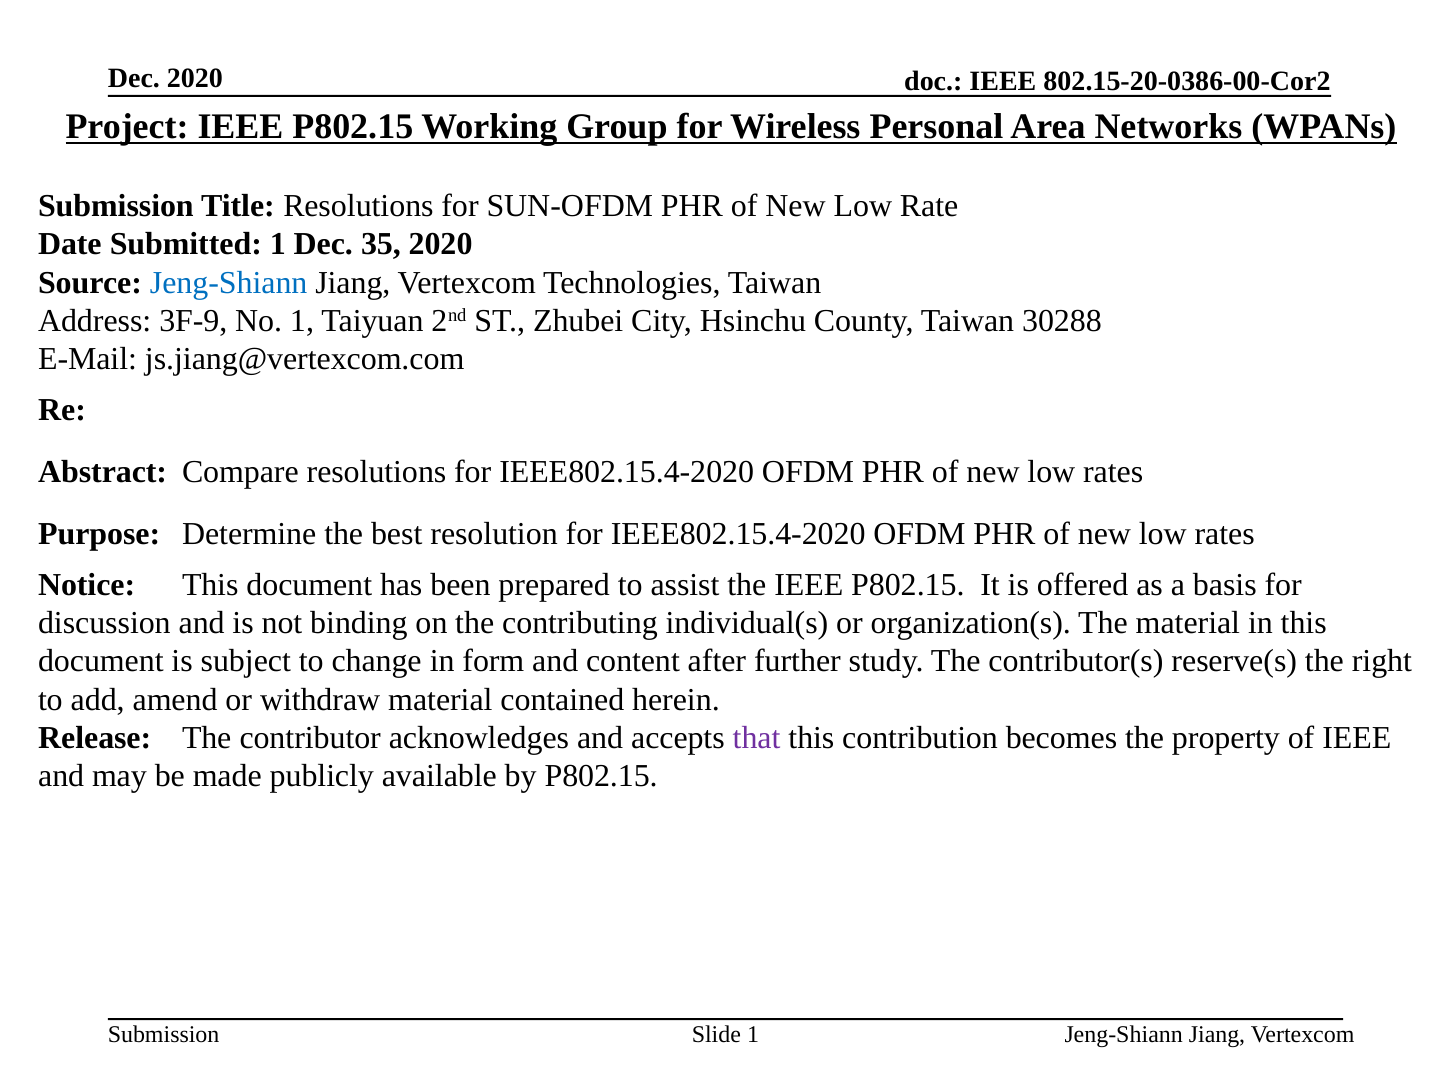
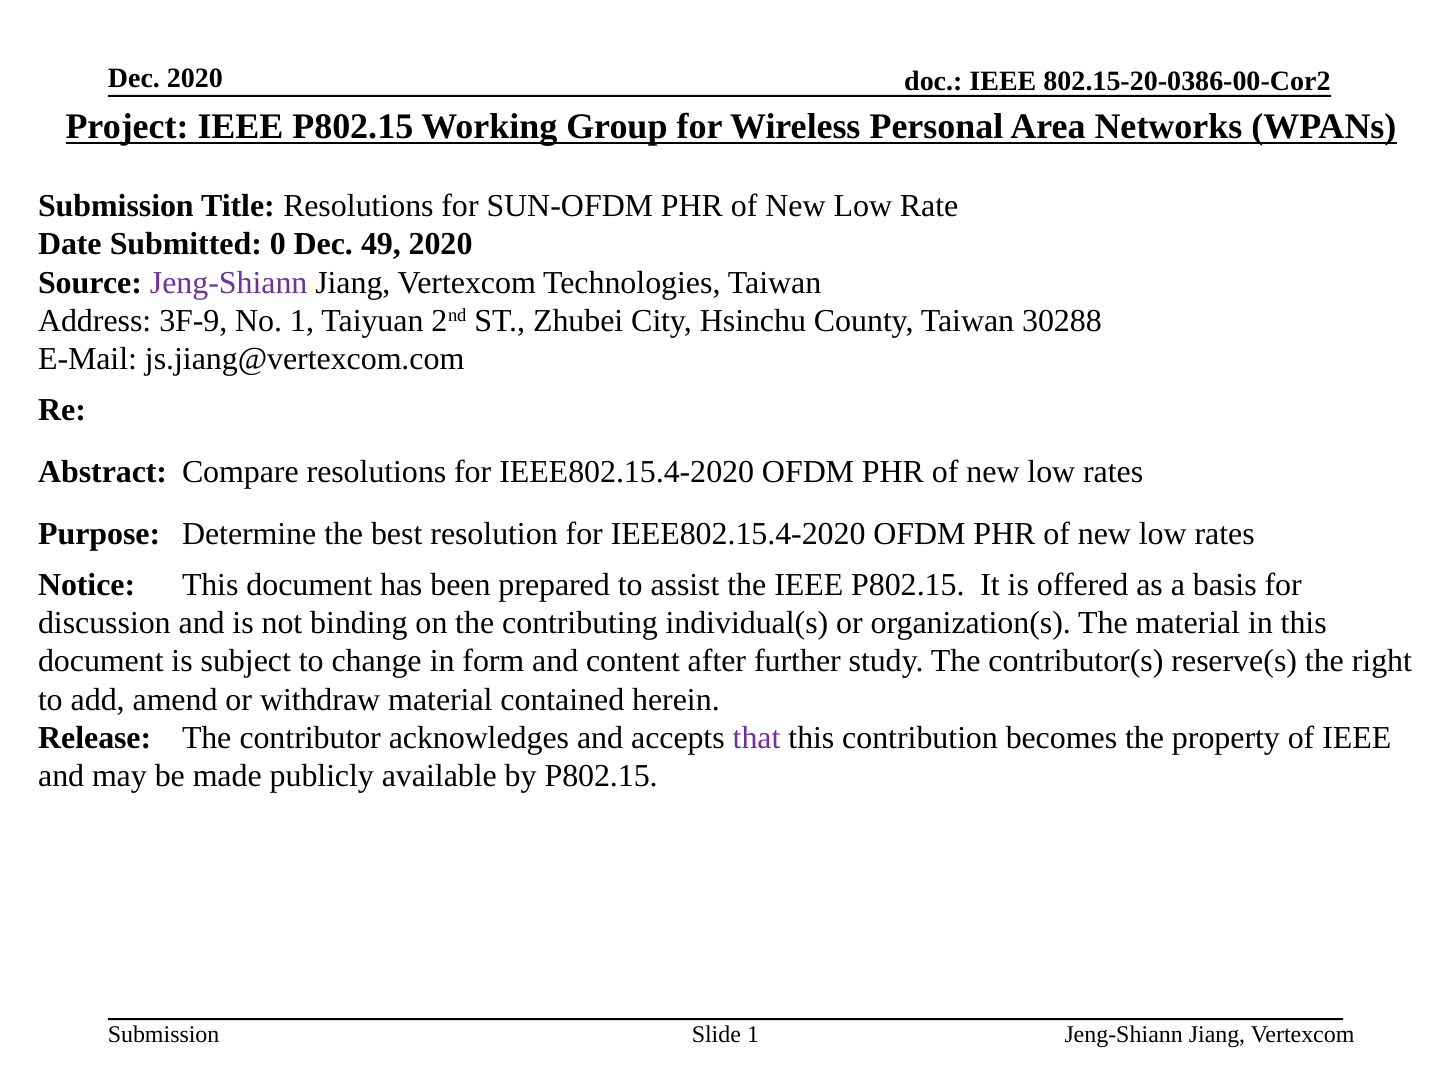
Submitted 1: 1 -> 0 (278, 244)
35: 35 -> 49 (381, 244)
Jeng-Shiann colour: blue -> purple (229, 283)
